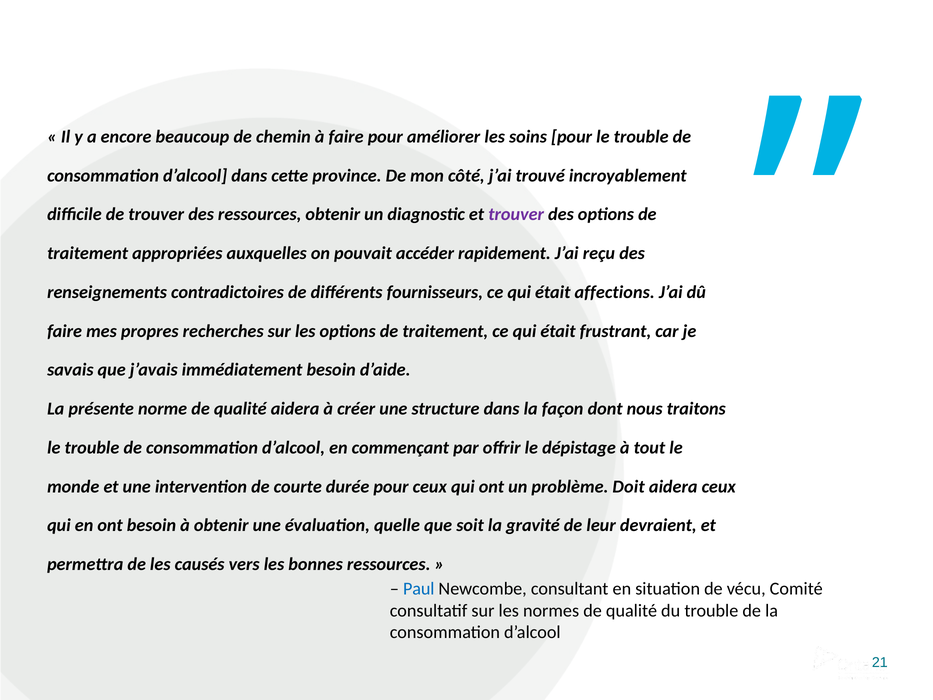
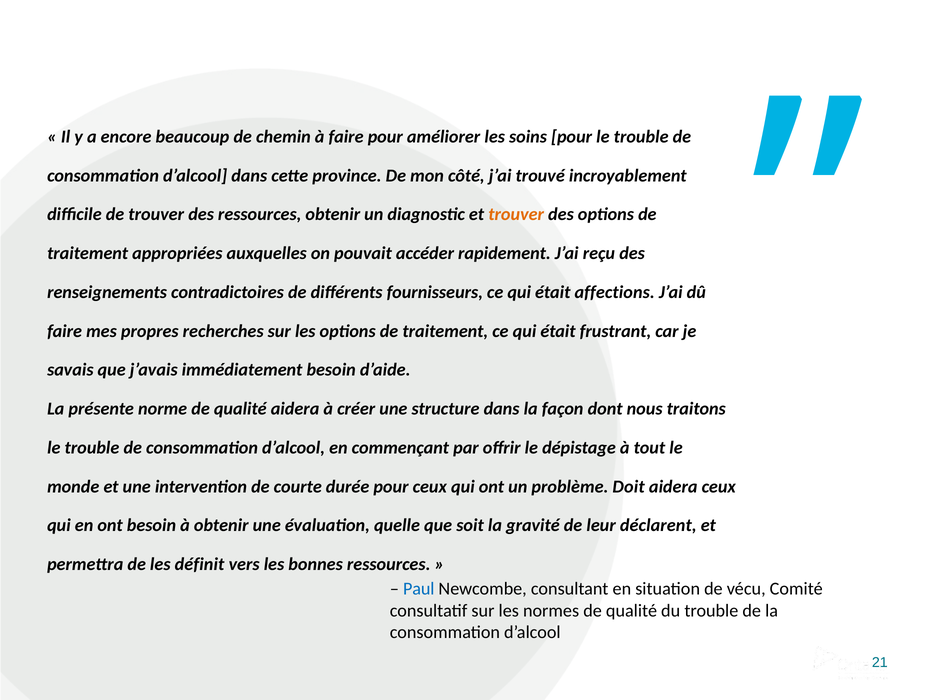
trouver colour: purple -> orange (516, 214)
devraient: devraient -> déclarent (658, 525)
causés: causés -> définit (200, 564)
